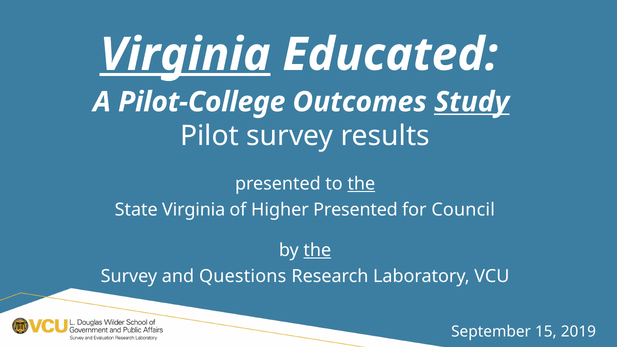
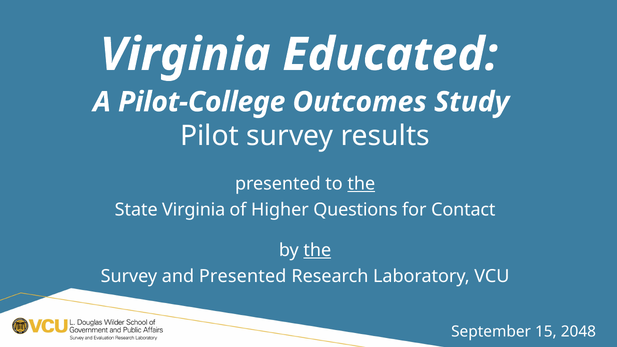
Virginia underline: present -> none (185, 55)
Study underline: present -> none (472, 102)
Higher Presented: Presented -> Questions (355, 210)
Council: Council -> Contact (463, 210)
and Questions: Questions -> Presented (243, 276)
2019: 2019 -> 2048 (578, 331)
